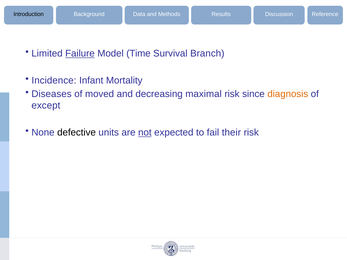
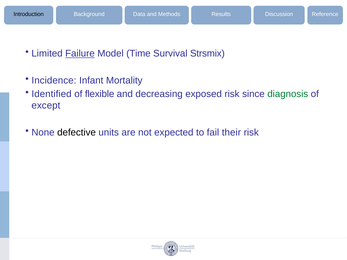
Branch: Branch -> Strsmix (207, 54)
Diseases: Diseases -> Identified (52, 94)
moved: moved -> flexible (100, 94)
maximal: maximal -> exposed (204, 94)
diagnosis colour: orange -> green (288, 94)
not underline: present -> none (145, 133)
